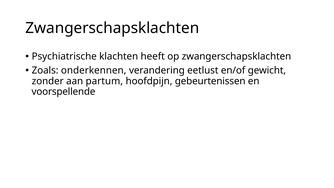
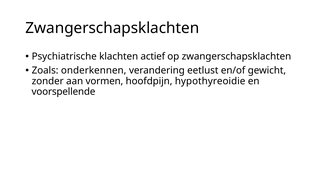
heeft: heeft -> actief (153, 56)
partum: partum -> vormen (104, 81)
gebeurtenissen: gebeurtenissen -> hypothyreoidie (210, 81)
